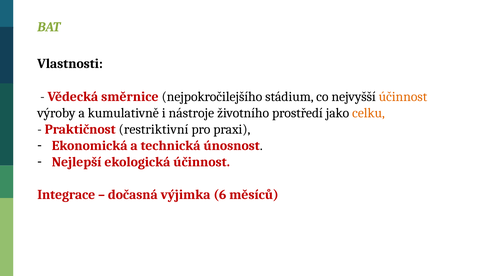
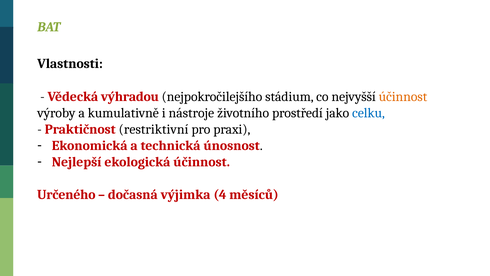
směrnice: směrnice -> výhradou (130, 96)
celku colour: orange -> blue (368, 113)
Integrace: Integrace -> Určeného (66, 194)
6: 6 -> 4 (220, 194)
